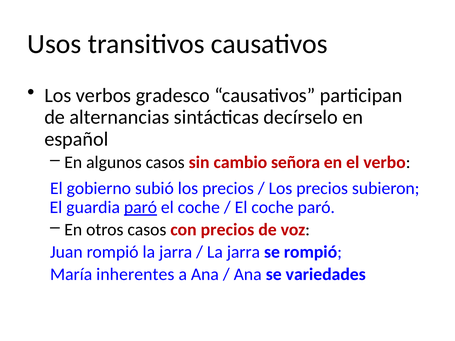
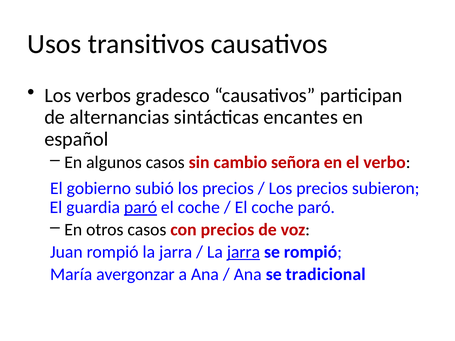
decírselo: decírselo -> encantes (301, 117)
jarra underline: none -> present (243, 252)
inherentes: inherentes -> avergonzar (135, 274)
variedades: variedades -> tradicional (326, 274)
